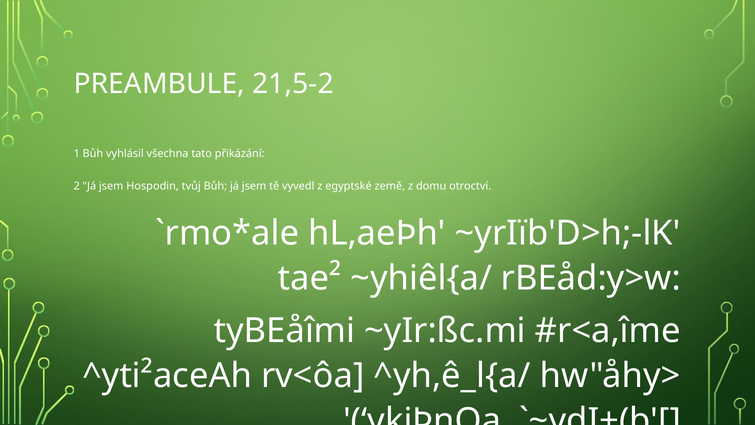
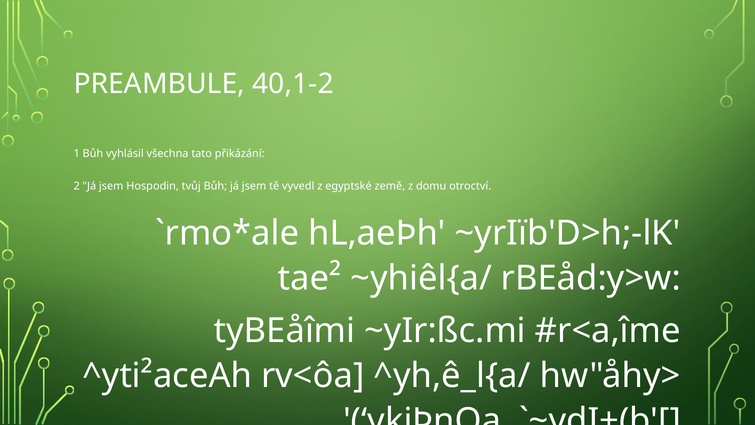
21,5-2: 21,5-2 -> 40,1-2 (293, 84)
